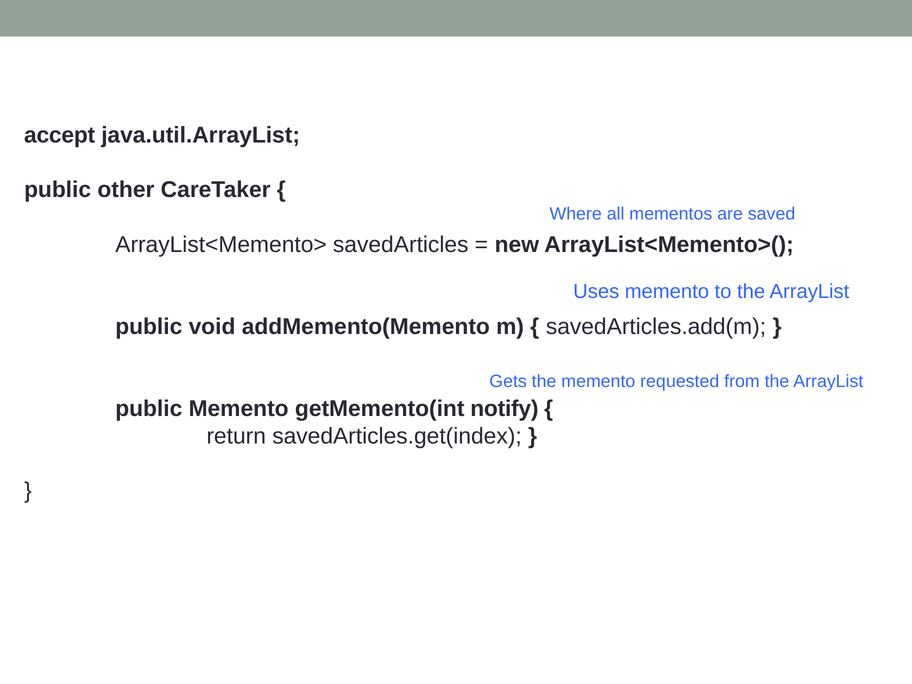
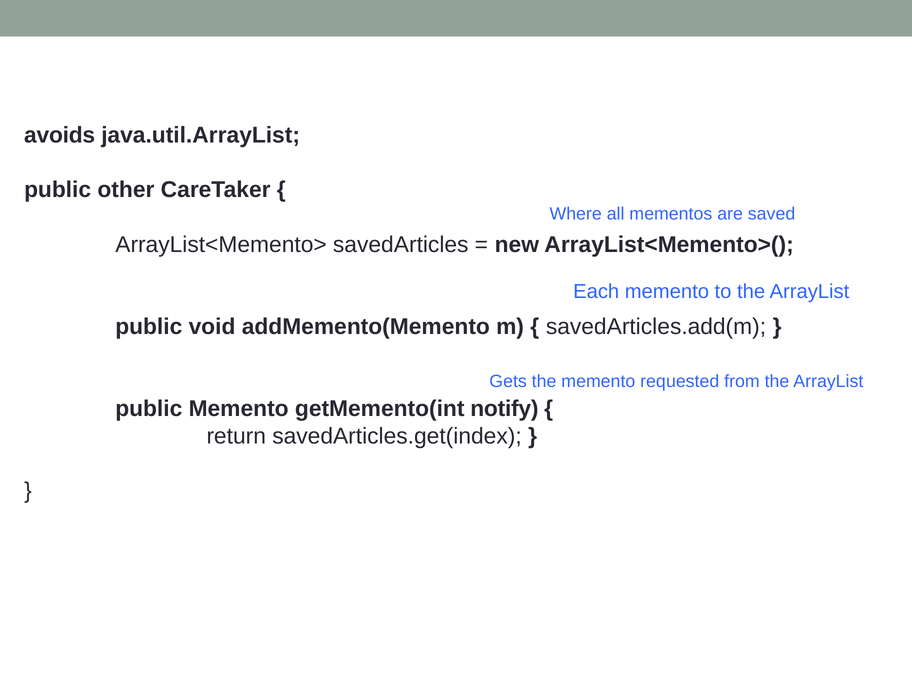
accept: accept -> avoids (60, 135)
Uses: Uses -> Each (596, 292)
